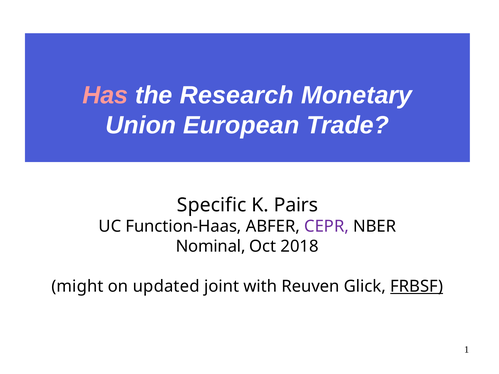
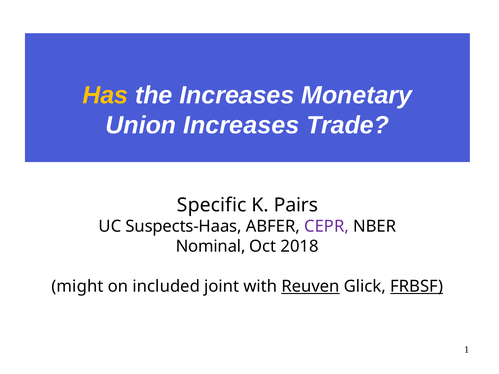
Has colour: pink -> yellow (105, 95)
the Research: Research -> Increases (237, 95)
Union European: European -> Increases (241, 125)
Function-Haas: Function-Haas -> Suspects-Haas (184, 227)
updated: updated -> included (166, 286)
Reuven underline: none -> present (311, 286)
